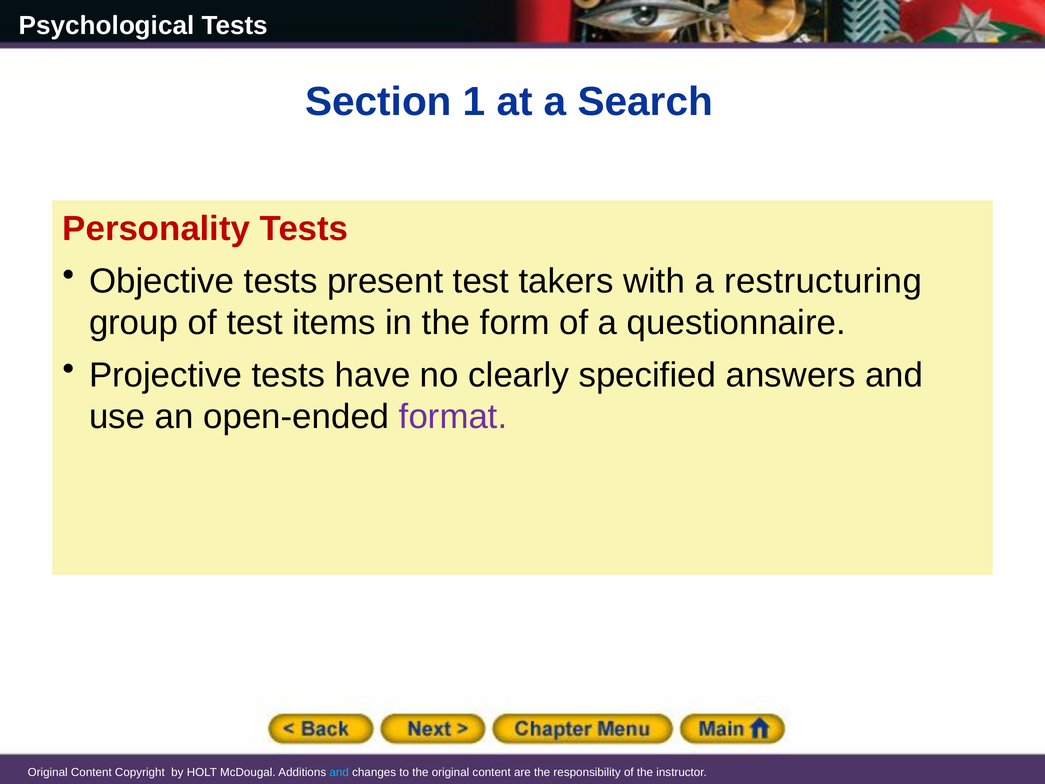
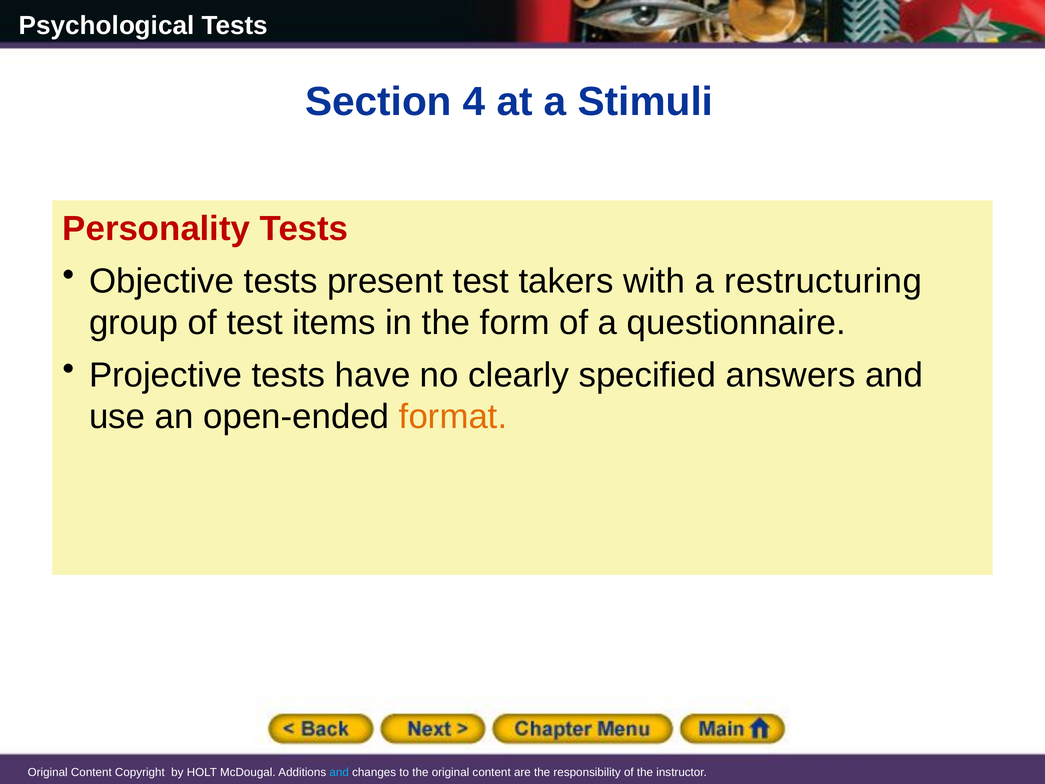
1: 1 -> 4 (474, 102)
Search: Search -> Stimuli (645, 102)
format colour: purple -> orange (453, 417)
